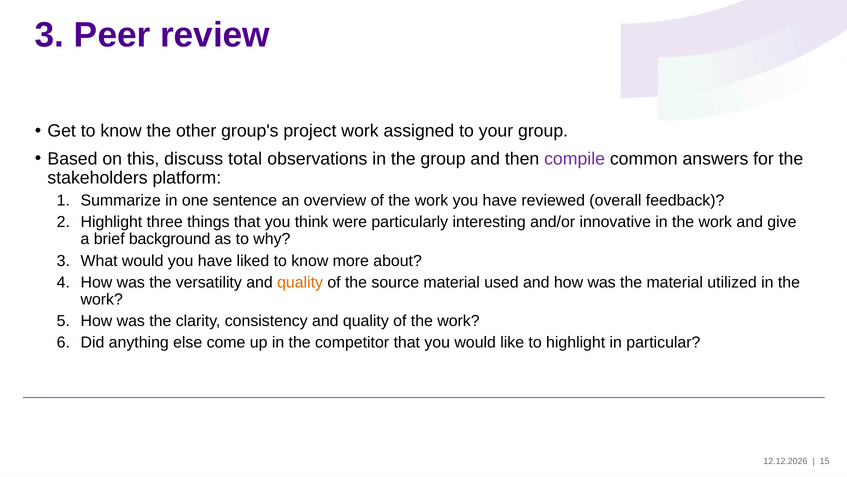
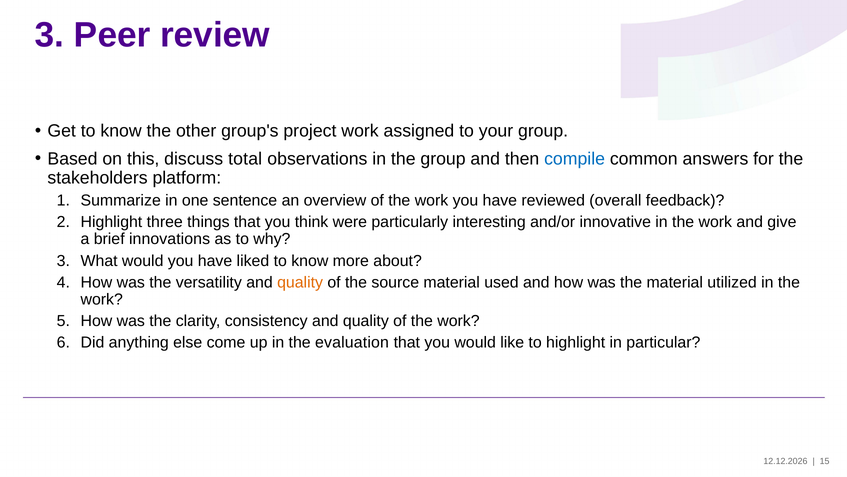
compile colour: purple -> blue (575, 159)
background: background -> innovations (170, 239)
competitor: competitor -> evaluation (352, 342)
